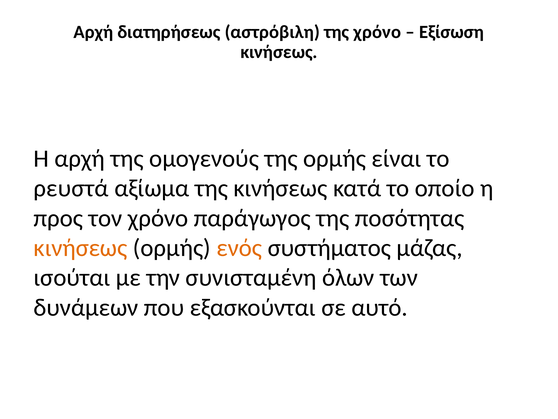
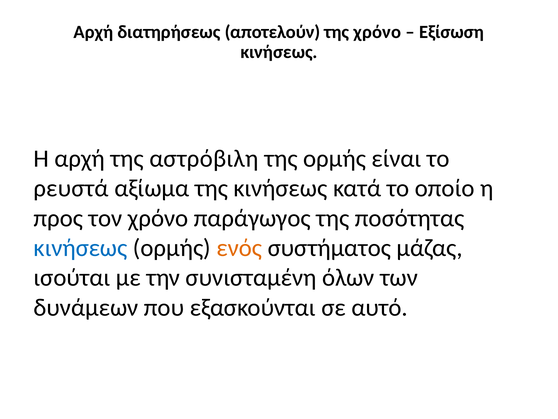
αστρόβιλη: αστρόβιλη -> αποτελούν (272, 32)
ομογενούς: ομογενούς -> αστρόβιλη (204, 158)
κινήσεως colour: orange -> blue (80, 248)
